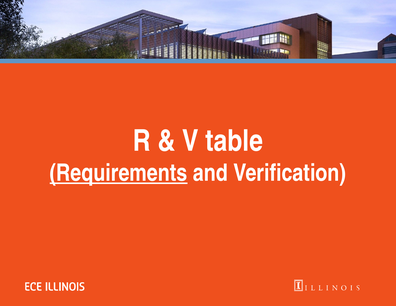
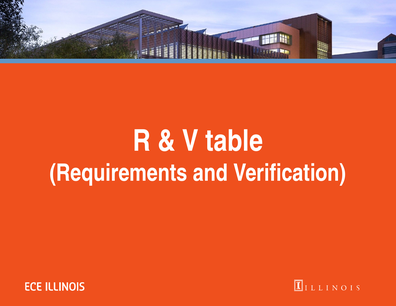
Requirements underline: present -> none (119, 173)
